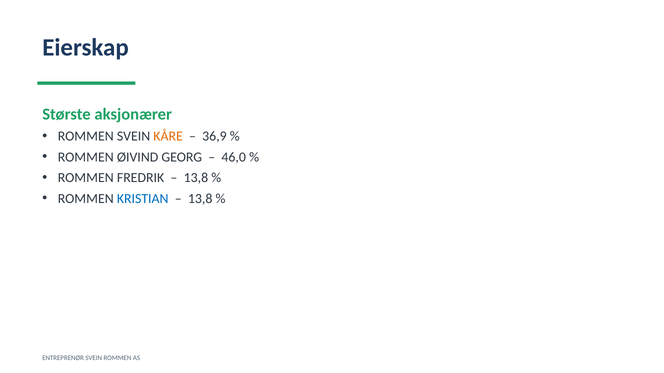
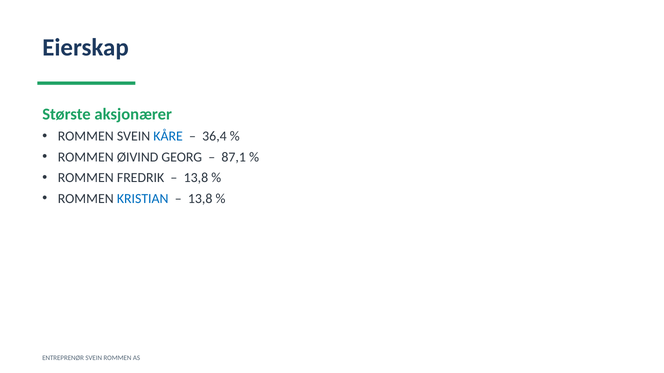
KÅRE colour: orange -> blue (168, 137)
36,9: 36,9 -> 36,4 (214, 137)
46,0: 46,0 -> 87,1 (234, 157)
